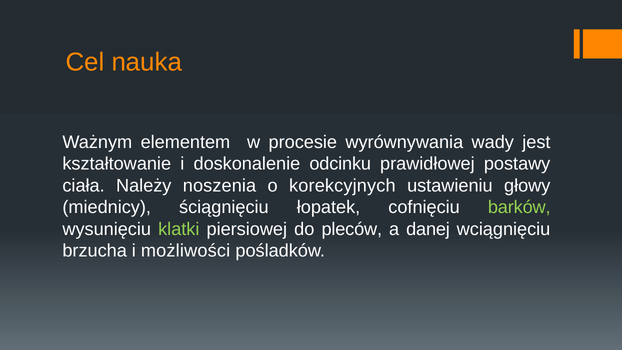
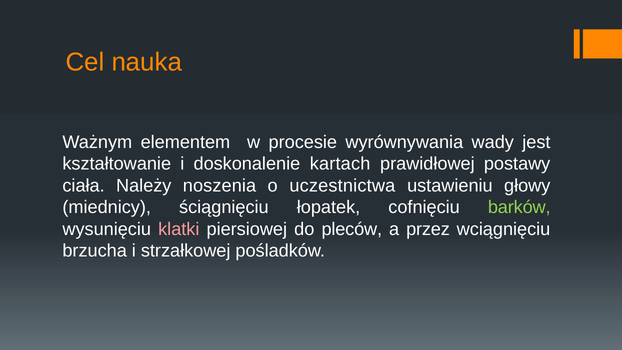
odcinku: odcinku -> kartach (340, 164)
korekcyjnych: korekcyjnych -> uczestnictwa (342, 186)
klatki colour: light green -> pink (179, 229)
danej: danej -> przez (428, 229)
możliwości: możliwości -> strzałkowej (186, 251)
